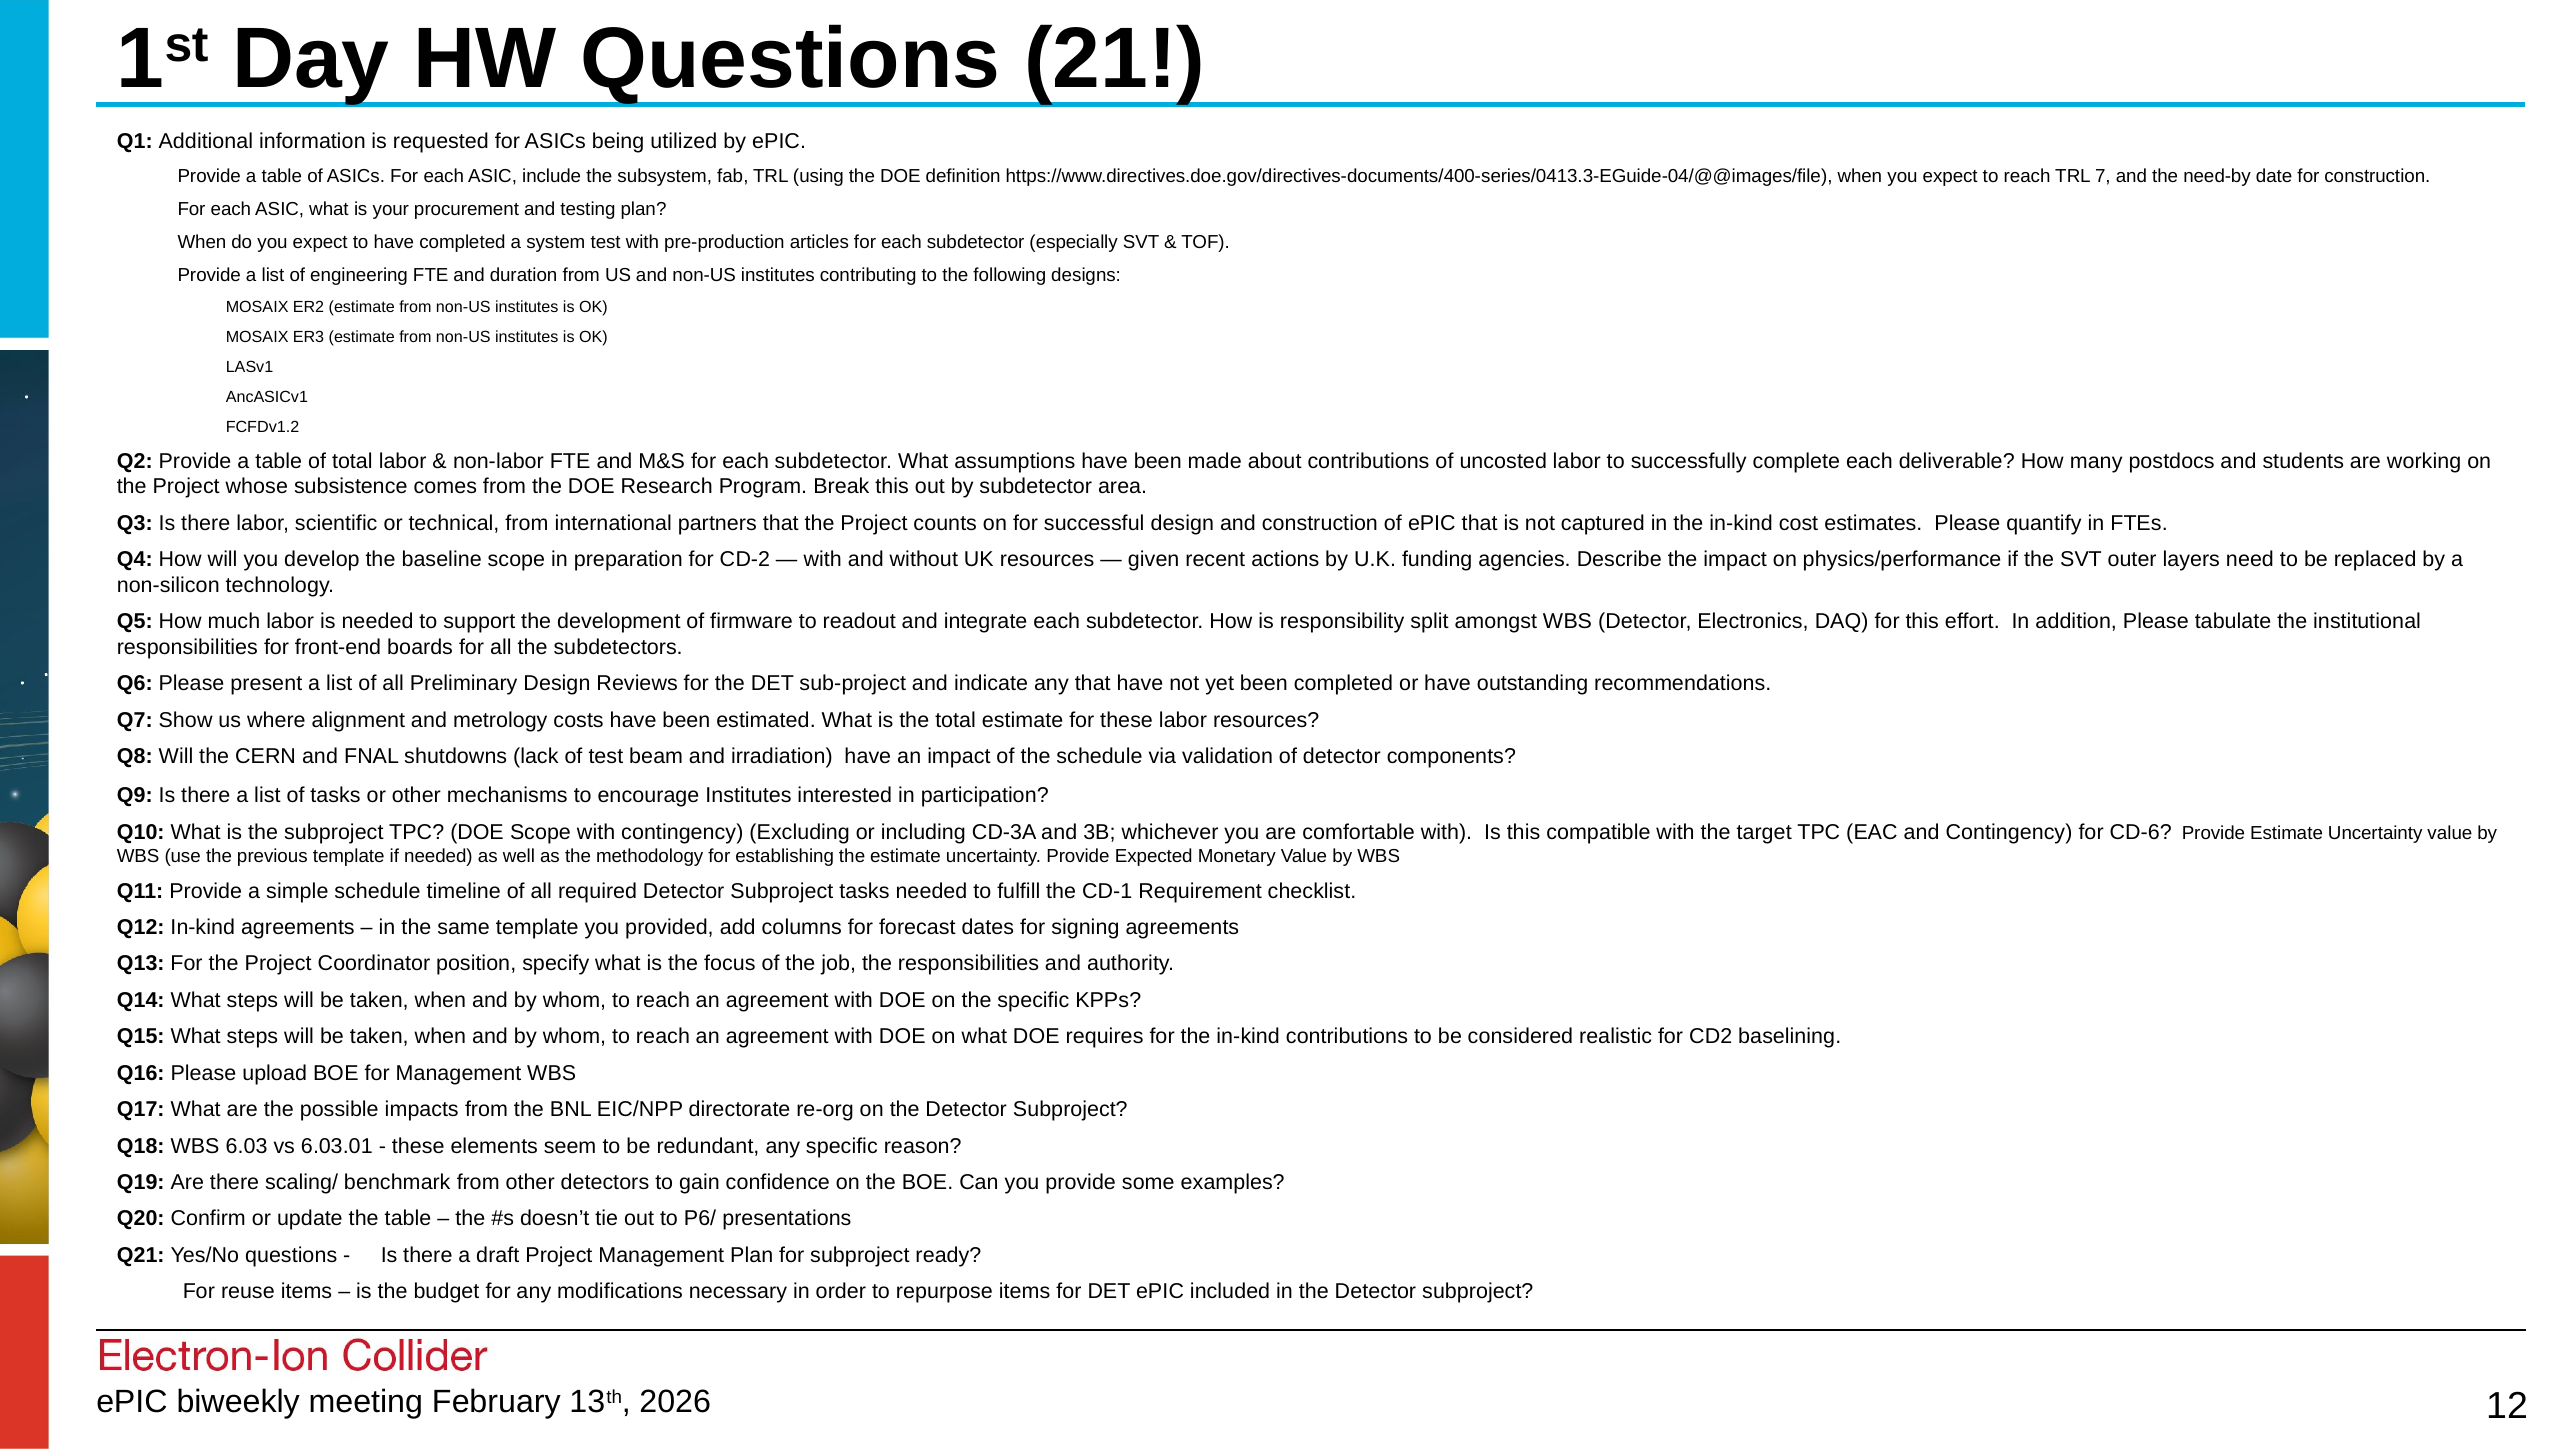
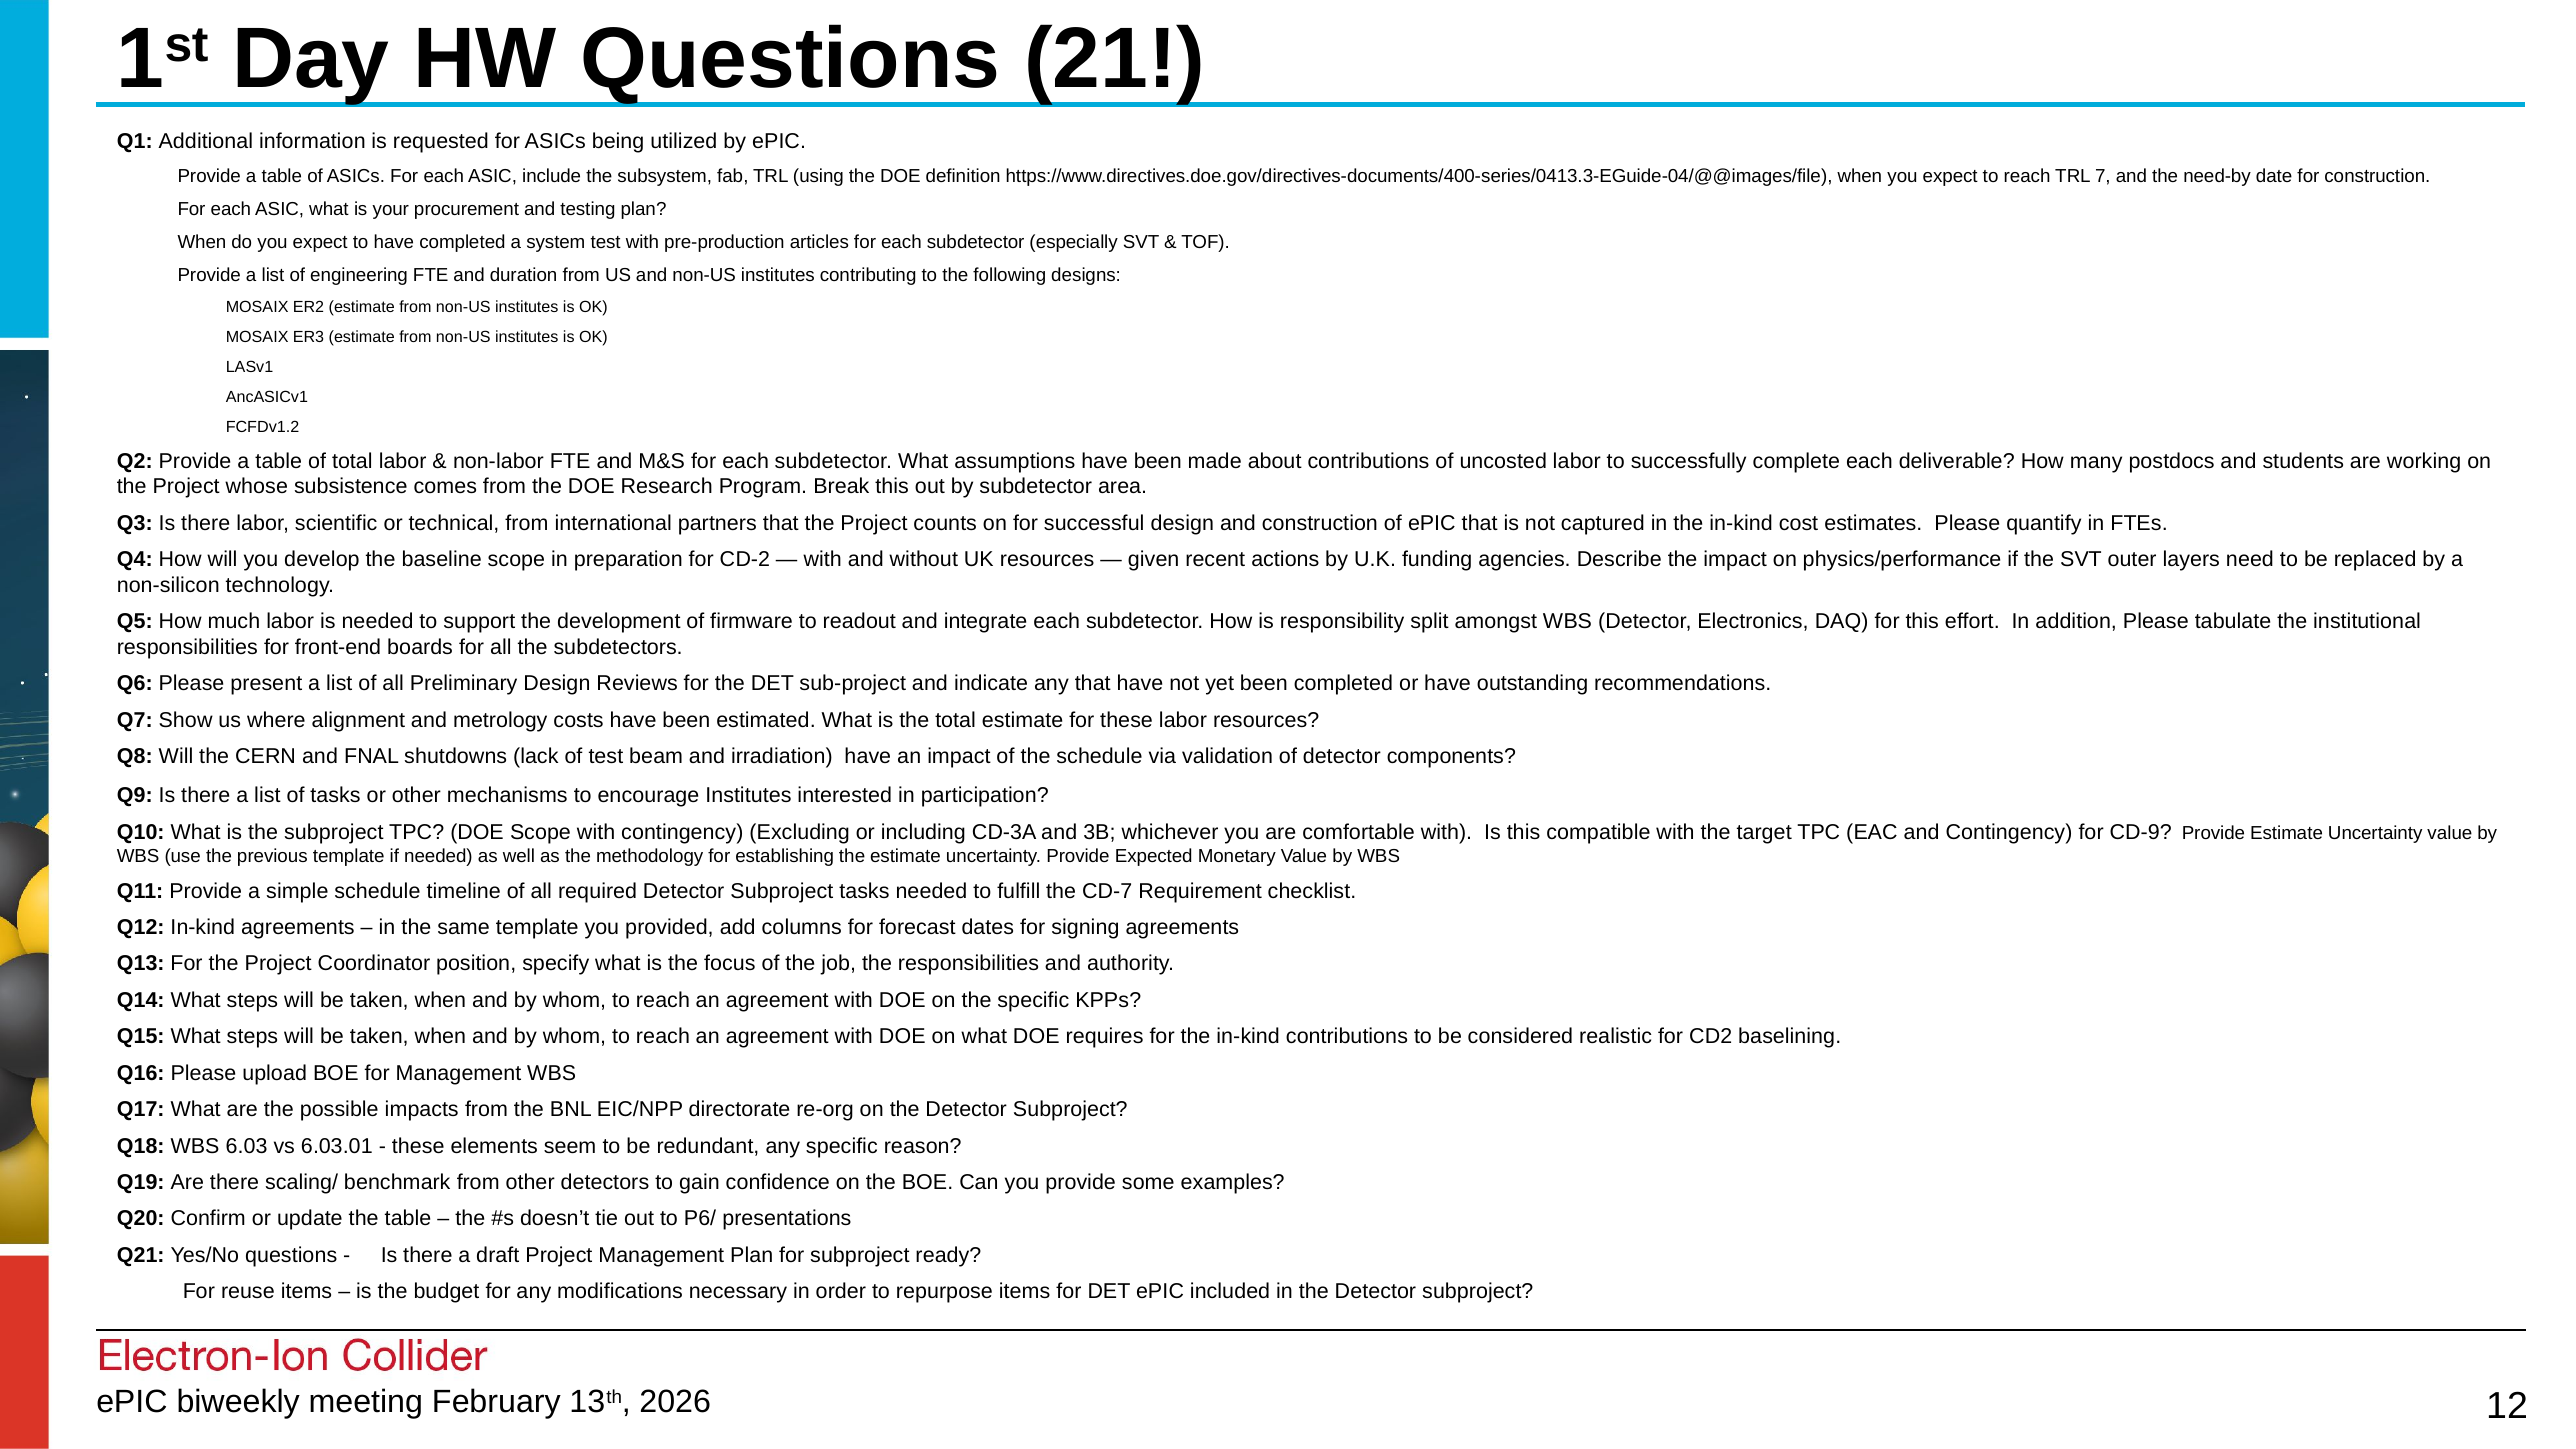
CD-6: CD-6 -> CD-9 (2141, 832)
CD-1: CD-1 -> CD-7 (1107, 891)
